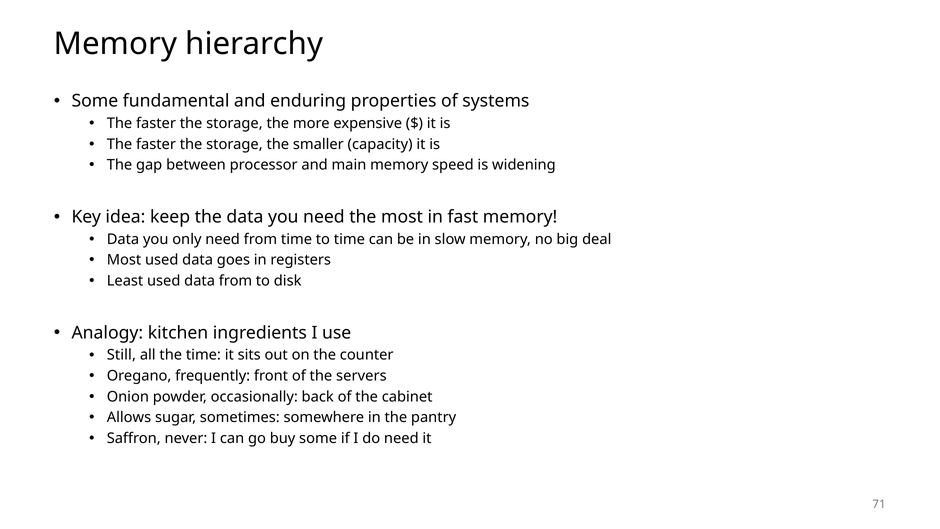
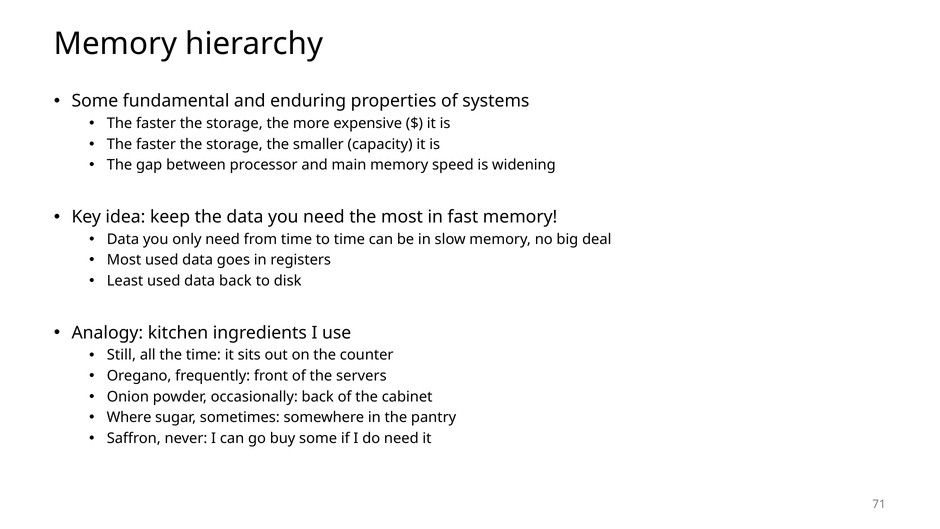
data from: from -> back (235, 281)
Allows: Allows -> Where (129, 417)
